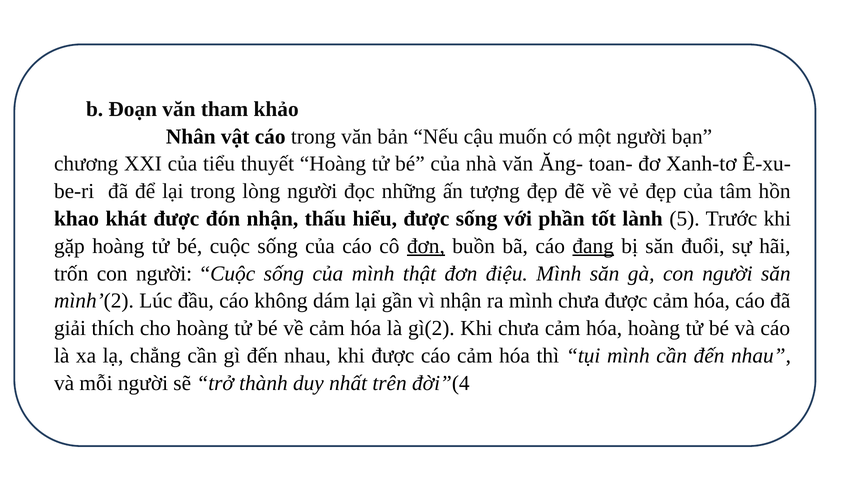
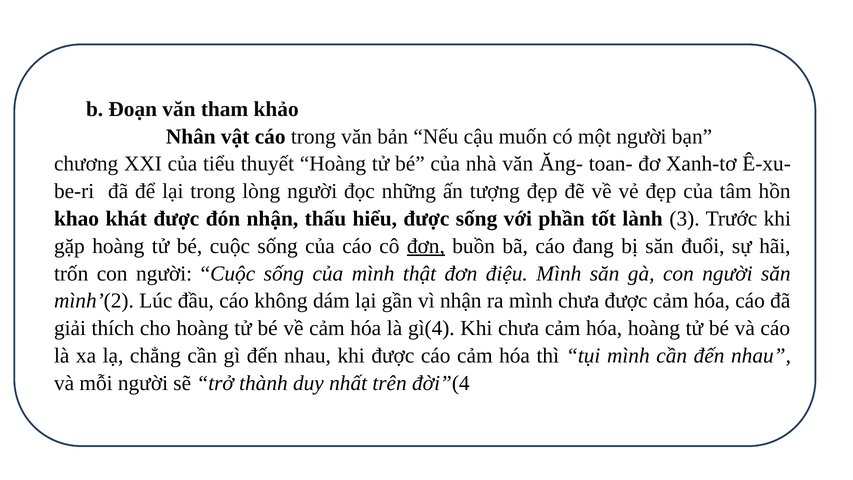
5: 5 -> 3 (685, 219)
đang underline: present -> none (593, 246)
gì(2: gì(2 -> gì(4 (431, 328)
